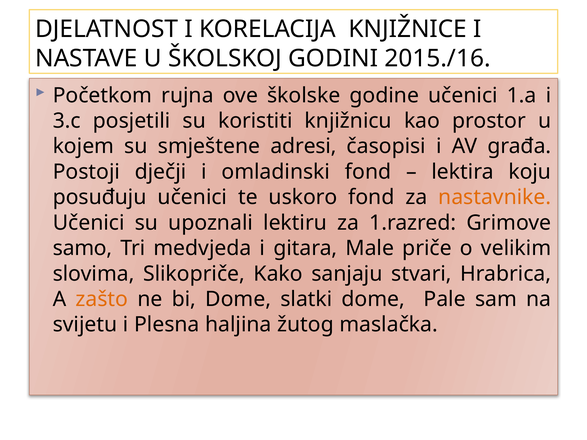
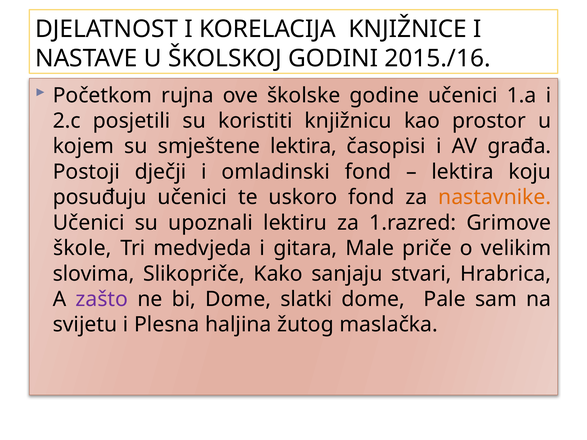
3.c: 3.c -> 2.c (67, 121)
smještene adresi: adresi -> lektira (303, 146)
samo: samo -> škole (82, 248)
zašto colour: orange -> purple (102, 299)
